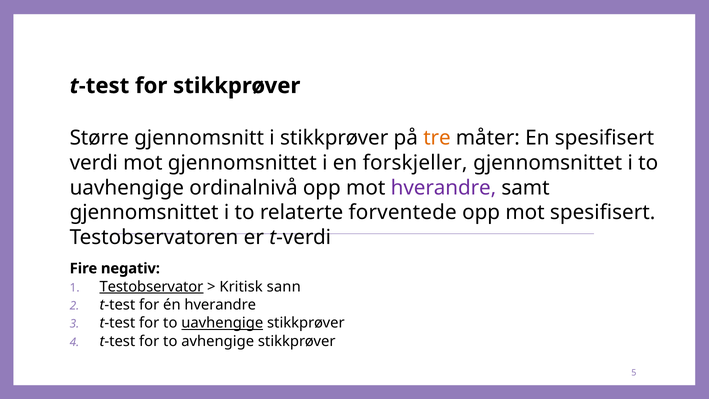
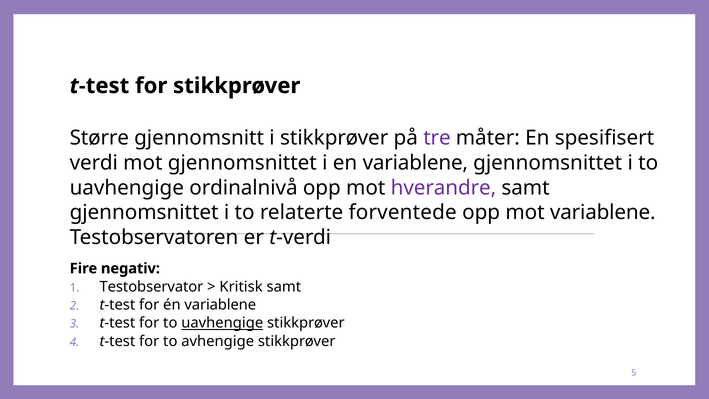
tre colour: orange -> purple (437, 138)
en forskjeller: forskjeller -> variablene (415, 163)
mot spesifisert: spesifisert -> variablene (603, 212)
Testobservator underline: present -> none (151, 287)
Kritisk sann: sann -> samt (284, 287)
én hverandre: hverandre -> variablene (220, 305)
